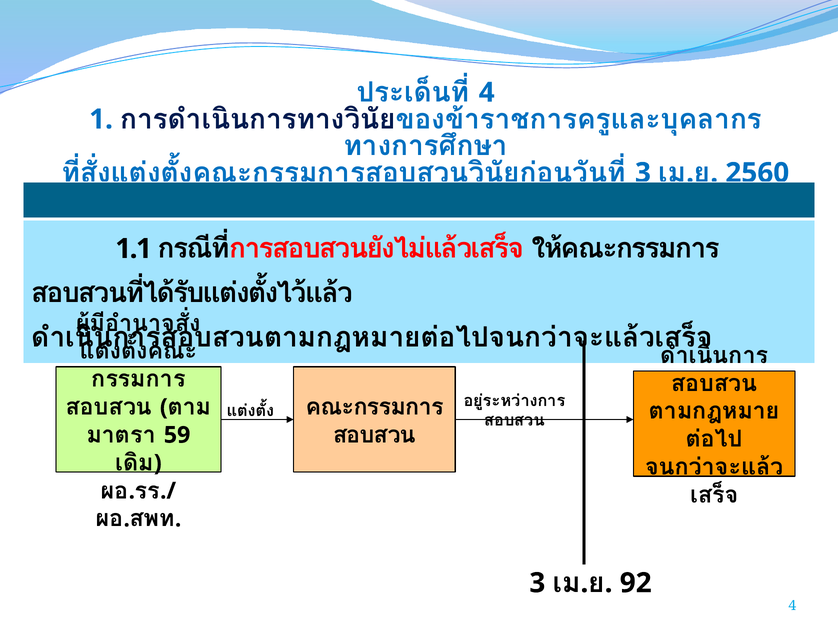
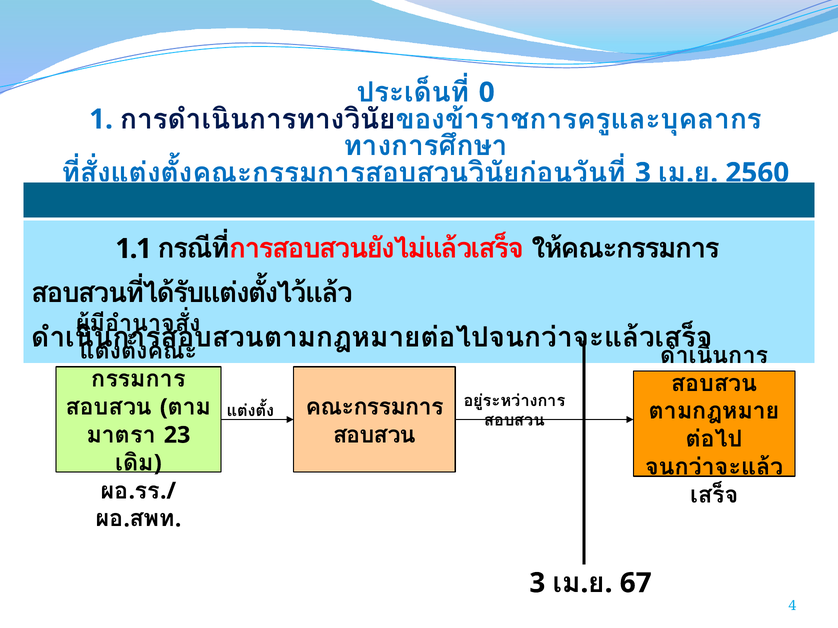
4: 4 -> 0 (487, 93)
59: 59 -> 23 (177, 435)
92: 92 -> 67 (636, 583)
